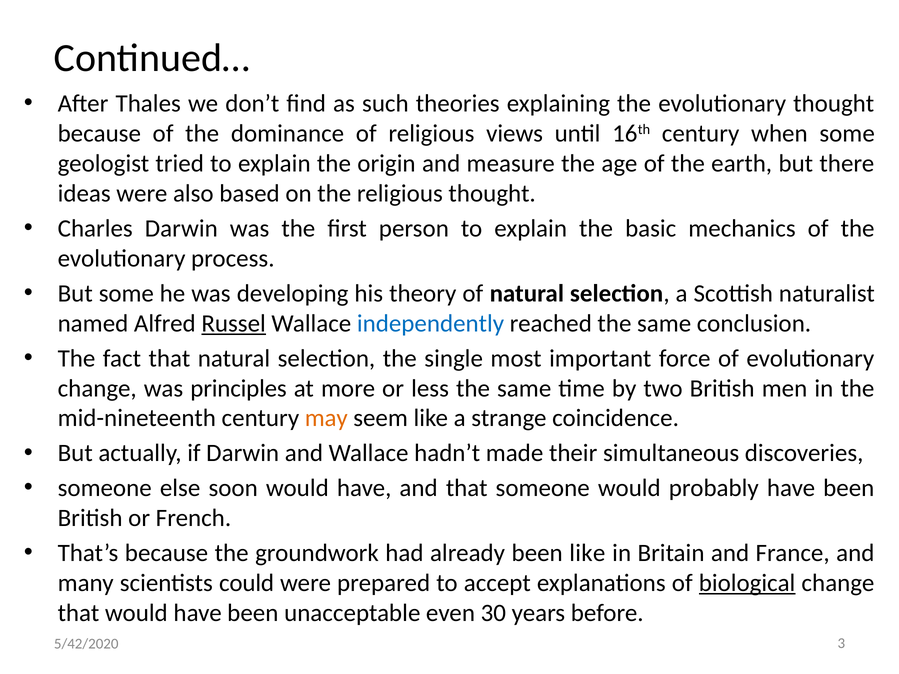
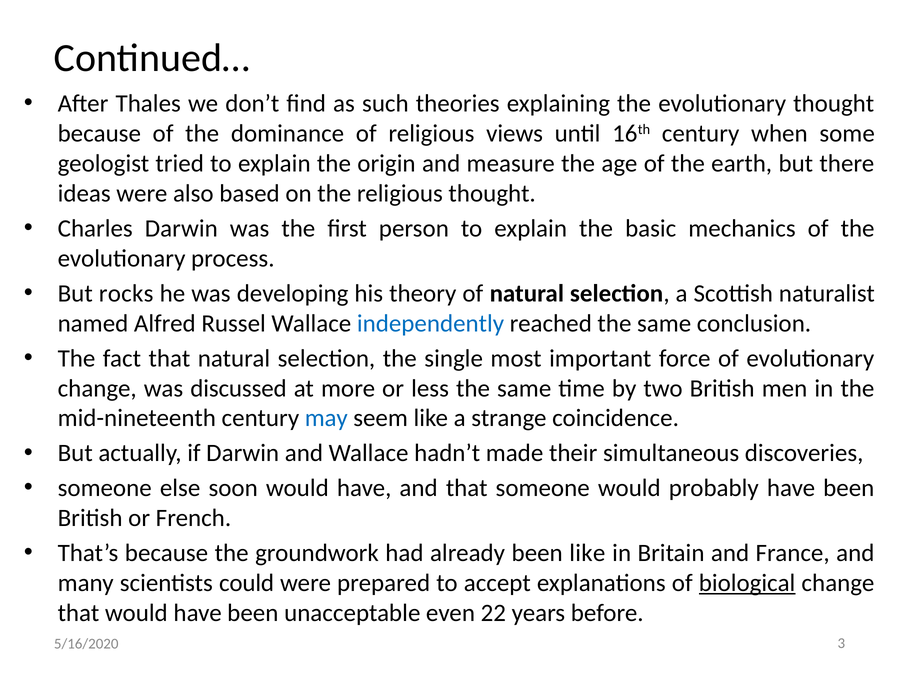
But some: some -> rocks (126, 293)
Russel underline: present -> none (234, 323)
principles: principles -> discussed (239, 388)
may colour: orange -> blue (326, 418)
30: 30 -> 22 (493, 613)
5/42/2020: 5/42/2020 -> 5/16/2020 (86, 644)
